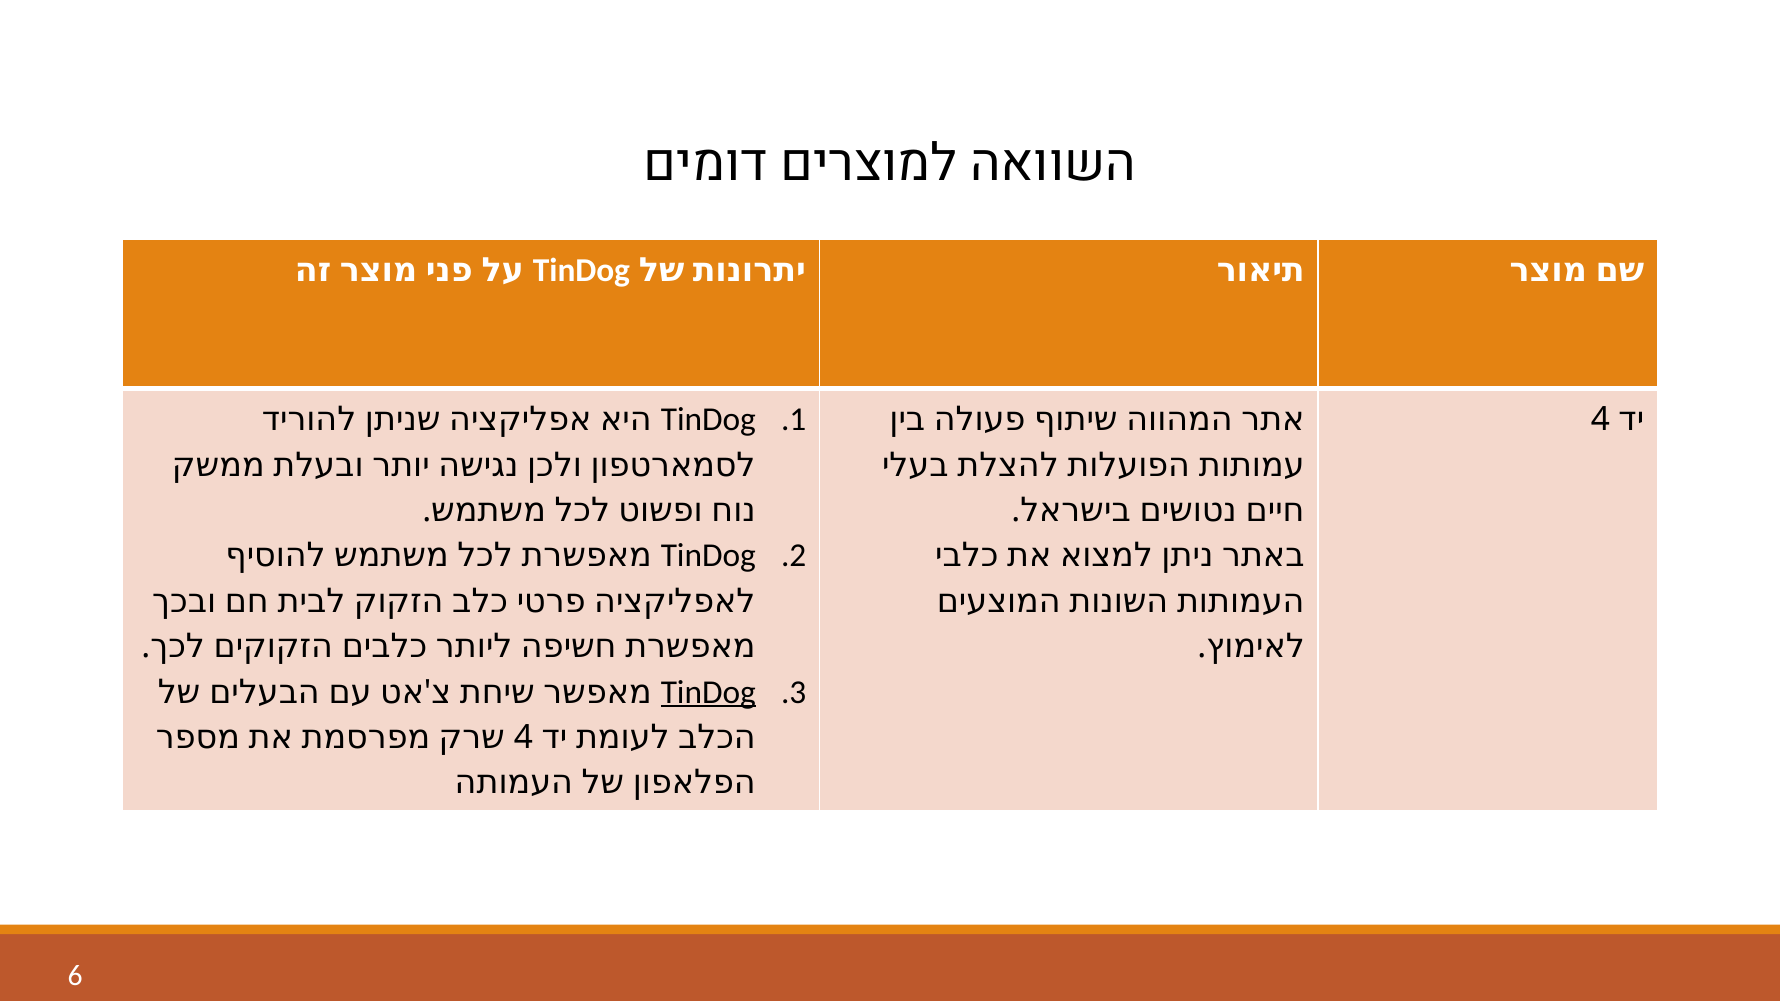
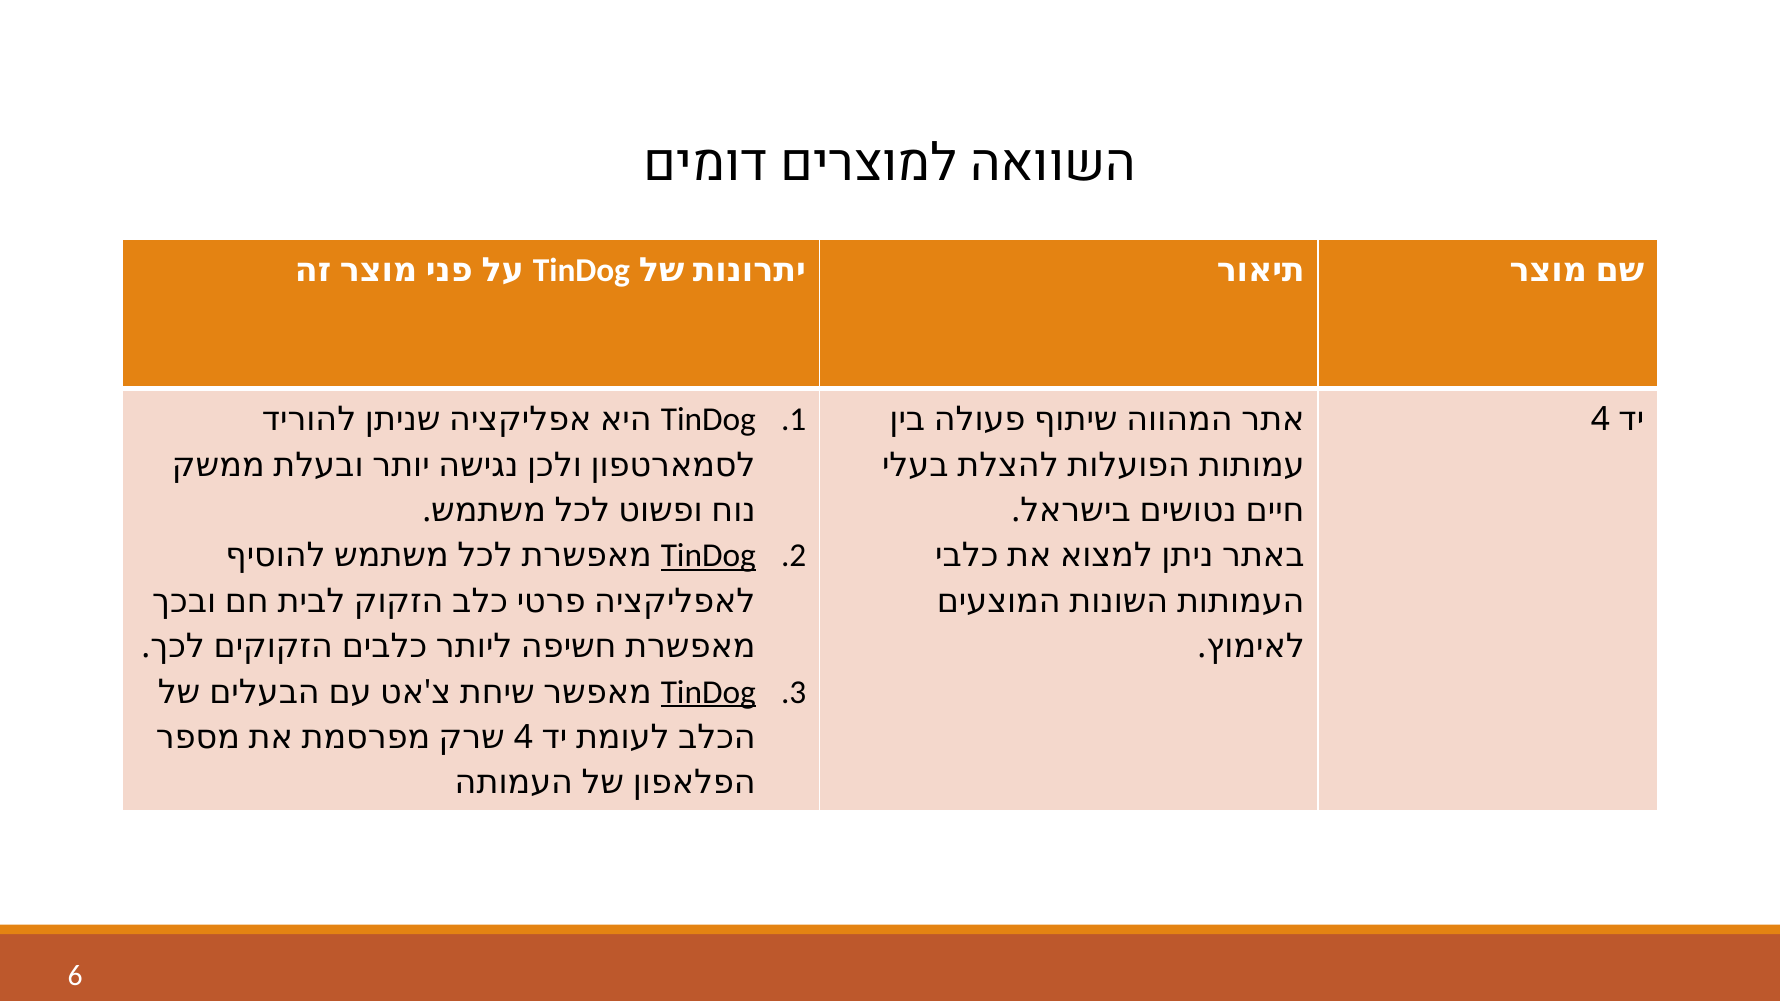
TinDog underline: none -> present (708, 556)
